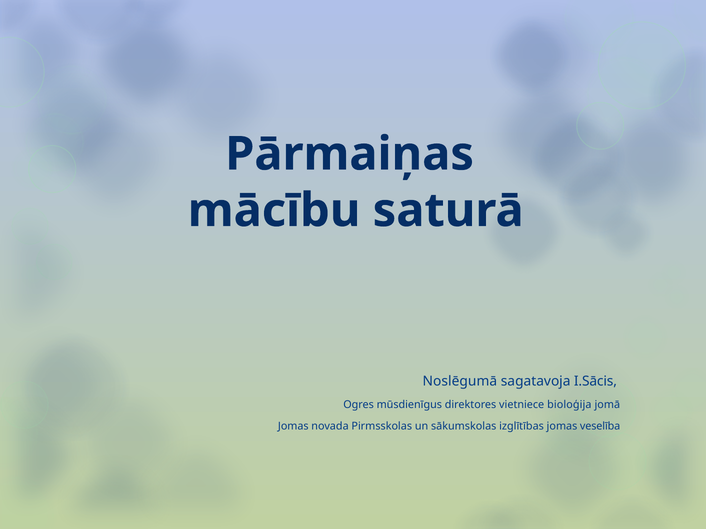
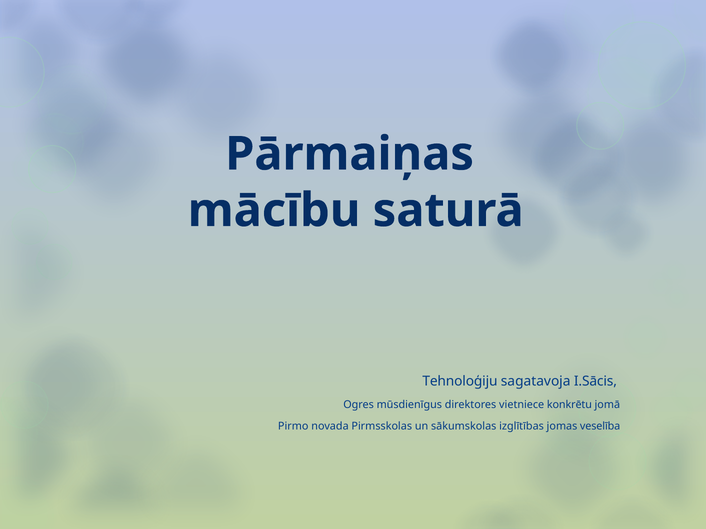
Noslēgumā: Noslēgumā -> Tehnoloģiju (460, 382)
bioloģija: bioloģija -> konkrētu (569, 405)
Jomas: Jomas -> Pirmo (293, 427)
